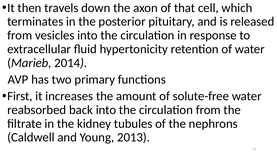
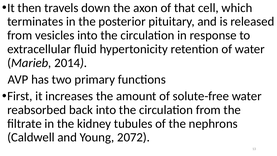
2013: 2013 -> 2072 (134, 137)
